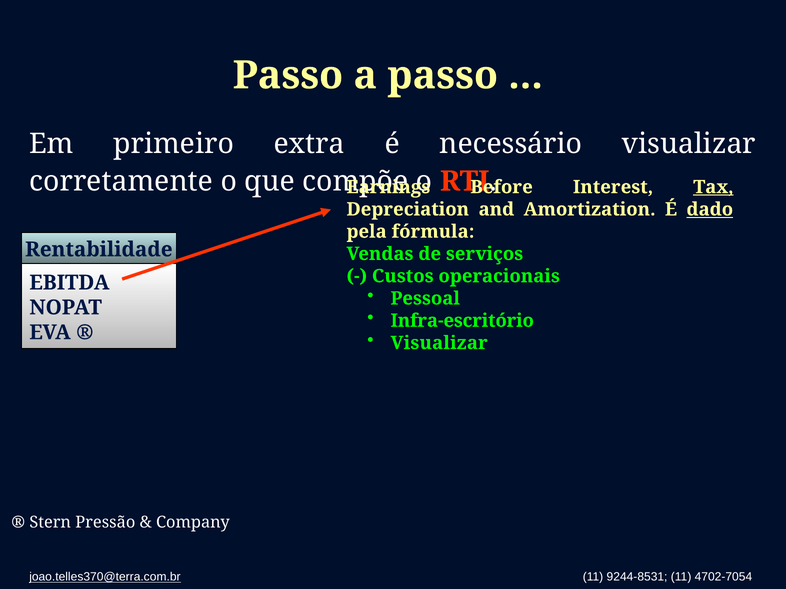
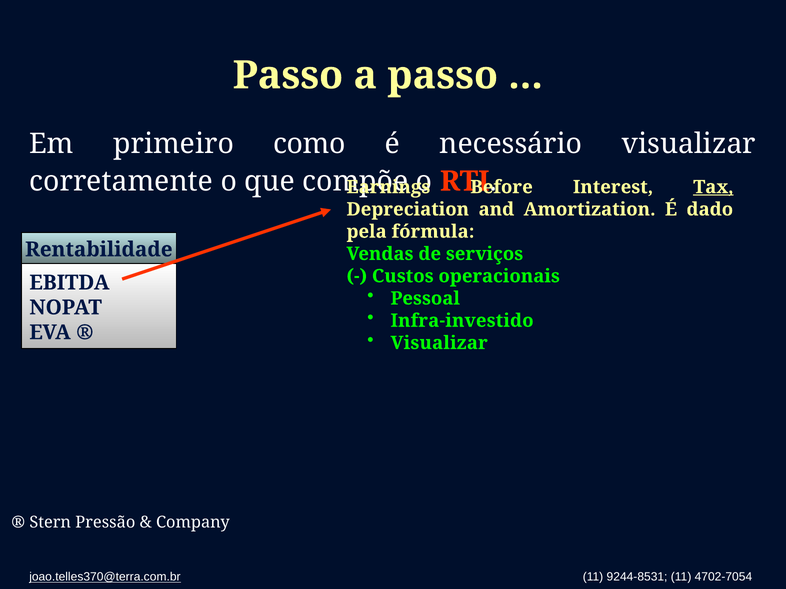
extra: extra -> como (309, 144)
dado underline: present -> none (710, 210)
Infra-escritório: Infra-escritório -> Infra-investido (462, 321)
